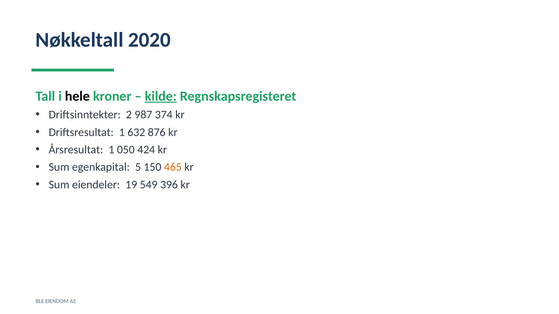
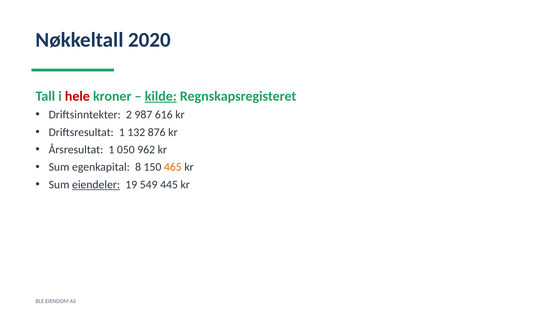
hele colour: black -> red (77, 96)
374: 374 -> 616 (164, 115)
632: 632 -> 132 (136, 132)
424: 424 -> 962 (146, 150)
5: 5 -> 8 (138, 167)
eiendeler underline: none -> present (96, 185)
396: 396 -> 445 (169, 185)
